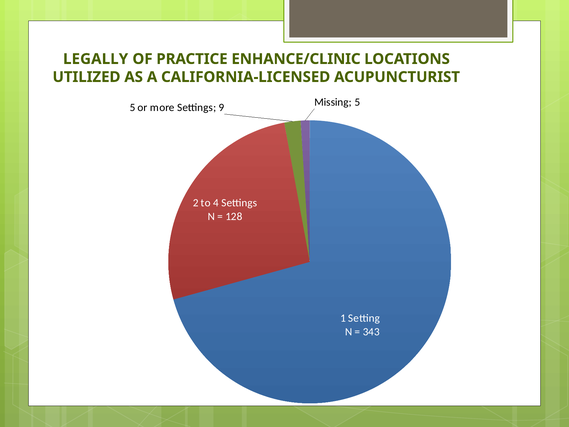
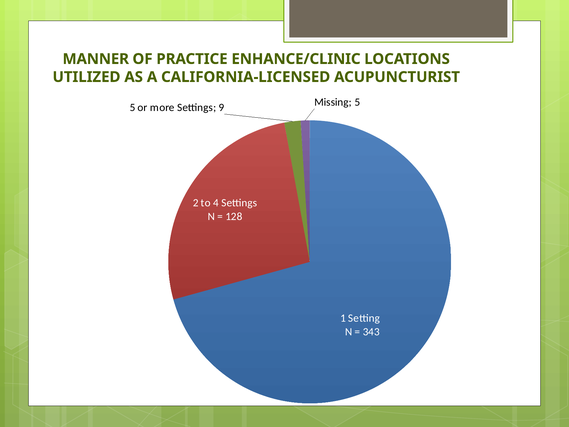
LEGALLY: LEGALLY -> MANNER (96, 59)
